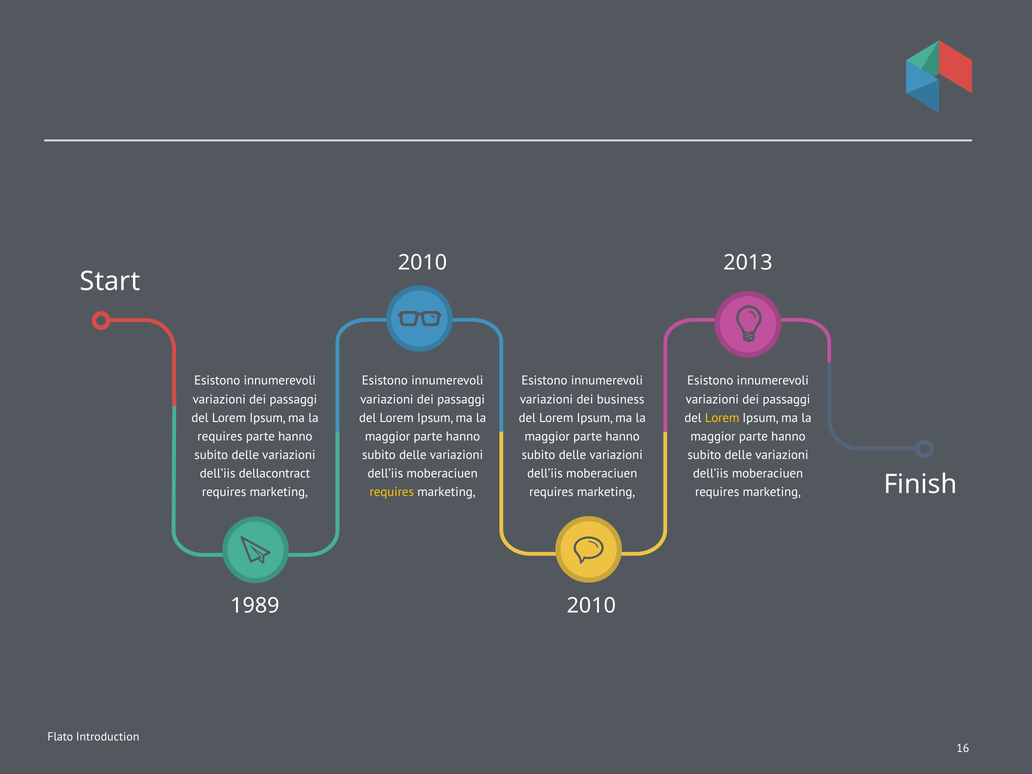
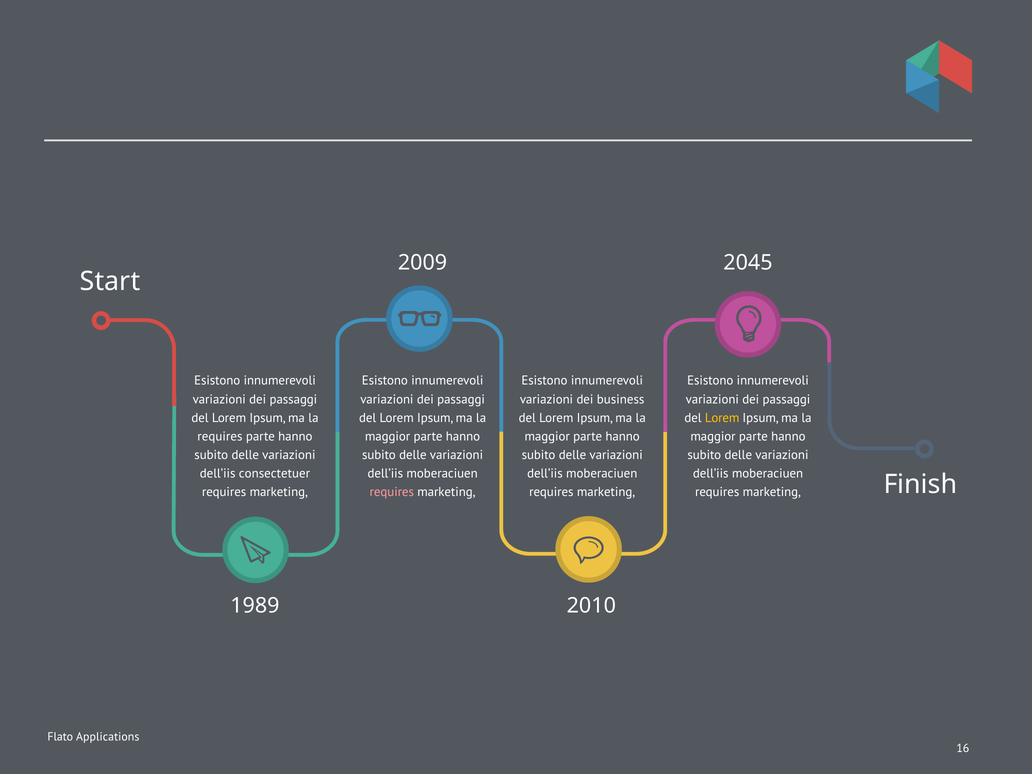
2010: 2010 -> 2009 (423, 263)
2013: 2013 -> 2045 (748, 263)
dellacontract: dellacontract -> consectetuer (274, 473)
requires colour: yellow -> pink (392, 492)
Introduction: Introduction -> Applications (108, 737)
